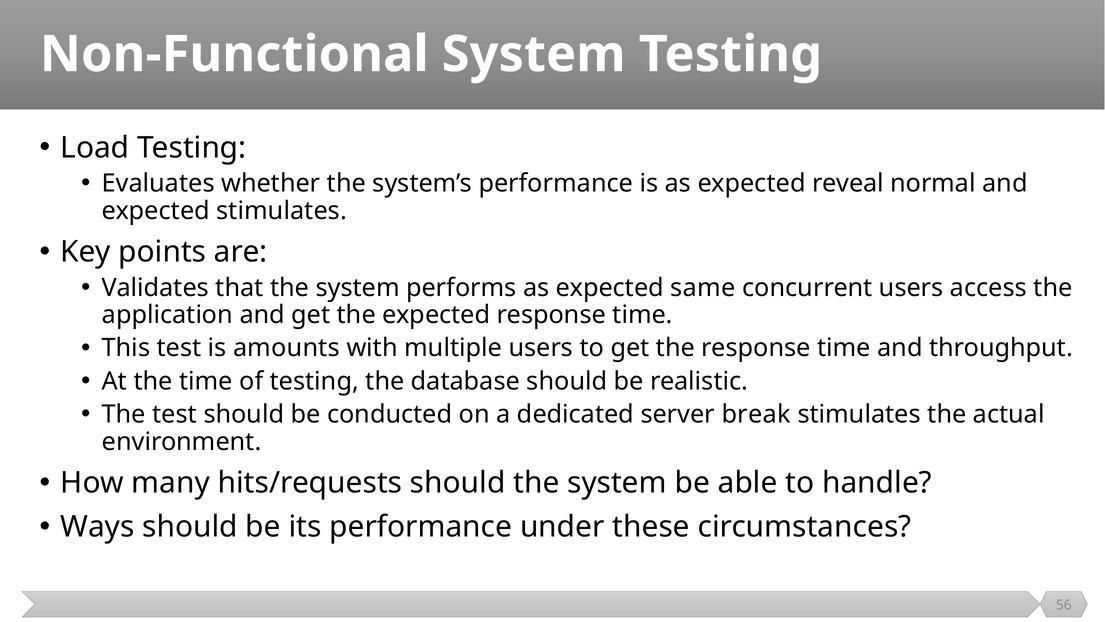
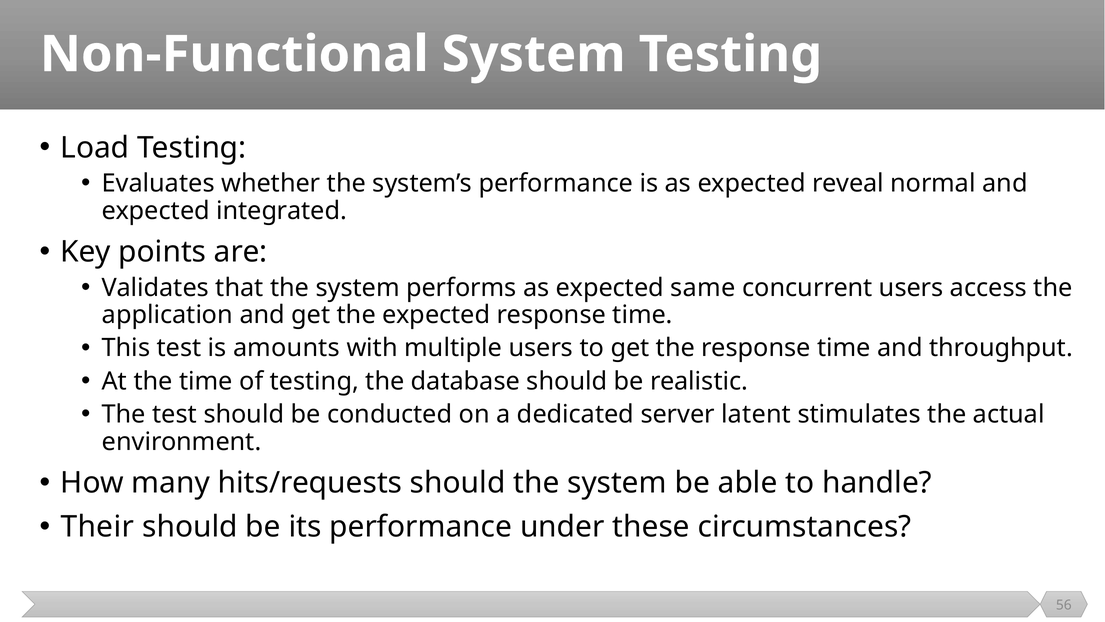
expected stimulates: stimulates -> integrated (282, 211)
break: break -> latent (756, 414)
Ways: Ways -> Their (97, 527)
